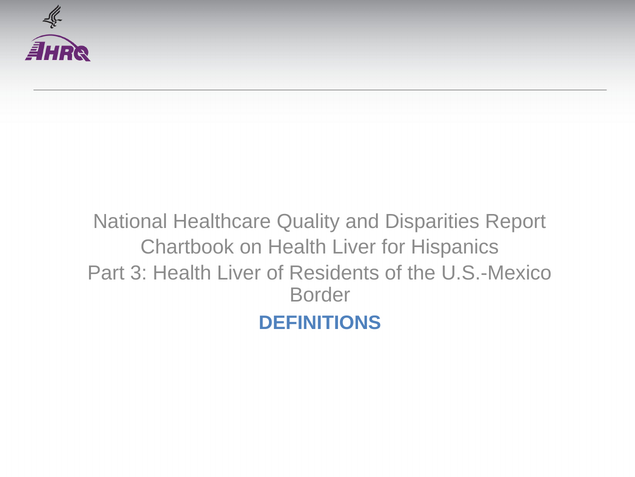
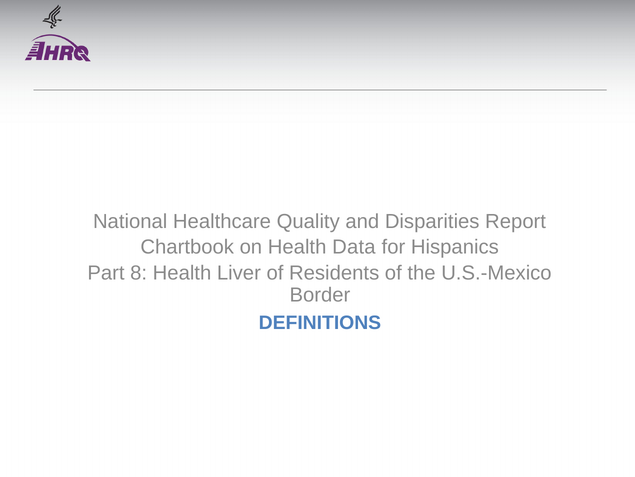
on Health Liver: Liver -> Data (354, 247)
3: 3 -> 8 (139, 273)
